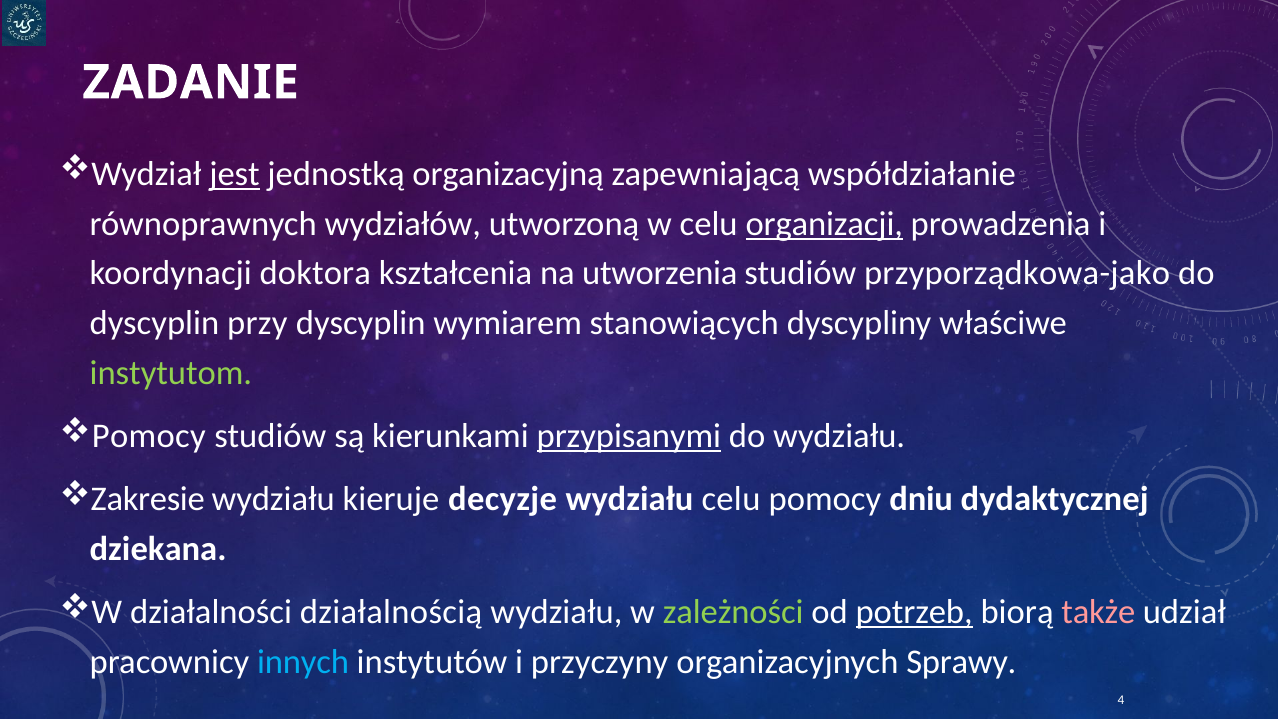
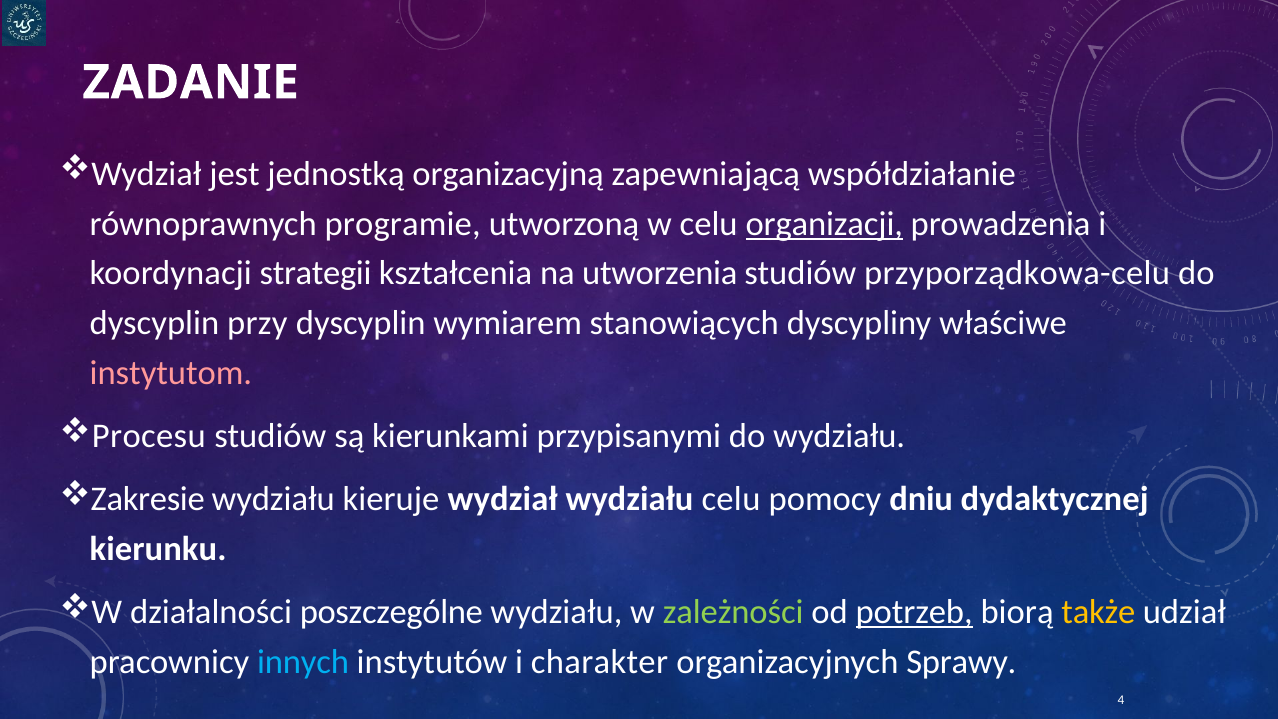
jest underline: present -> none (234, 174)
wydziałów: wydziałów -> programie (403, 224)
doktora: doktora -> strategii (316, 274)
przyporządkowa-jako: przyporządkowa-jako -> przyporządkowa-celu (1017, 274)
instytutom colour: light green -> pink (171, 373)
Pomocy: Pomocy -> Procesu (149, 436)
przypisanymi underline: present -> none (629, 436)
kieruje decyzje: decyzje -> wydział (503, 499)
dziekana: dziekana -> kierunku (158, 549)
działalnością: działalnością -> poszczególne (391, 612)
także colour: pink -> yellow (1098, 612)
przyczyny: przyczyny -> charakter (600, 662)
